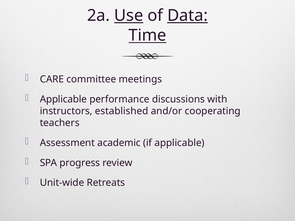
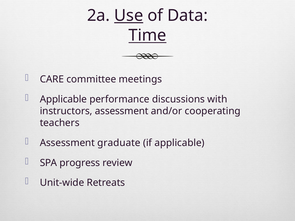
Data underline: present -> none (188, 16)
instructors established: established -> assessment (122, 111)
academic: academic -> graduate (119, 143)
